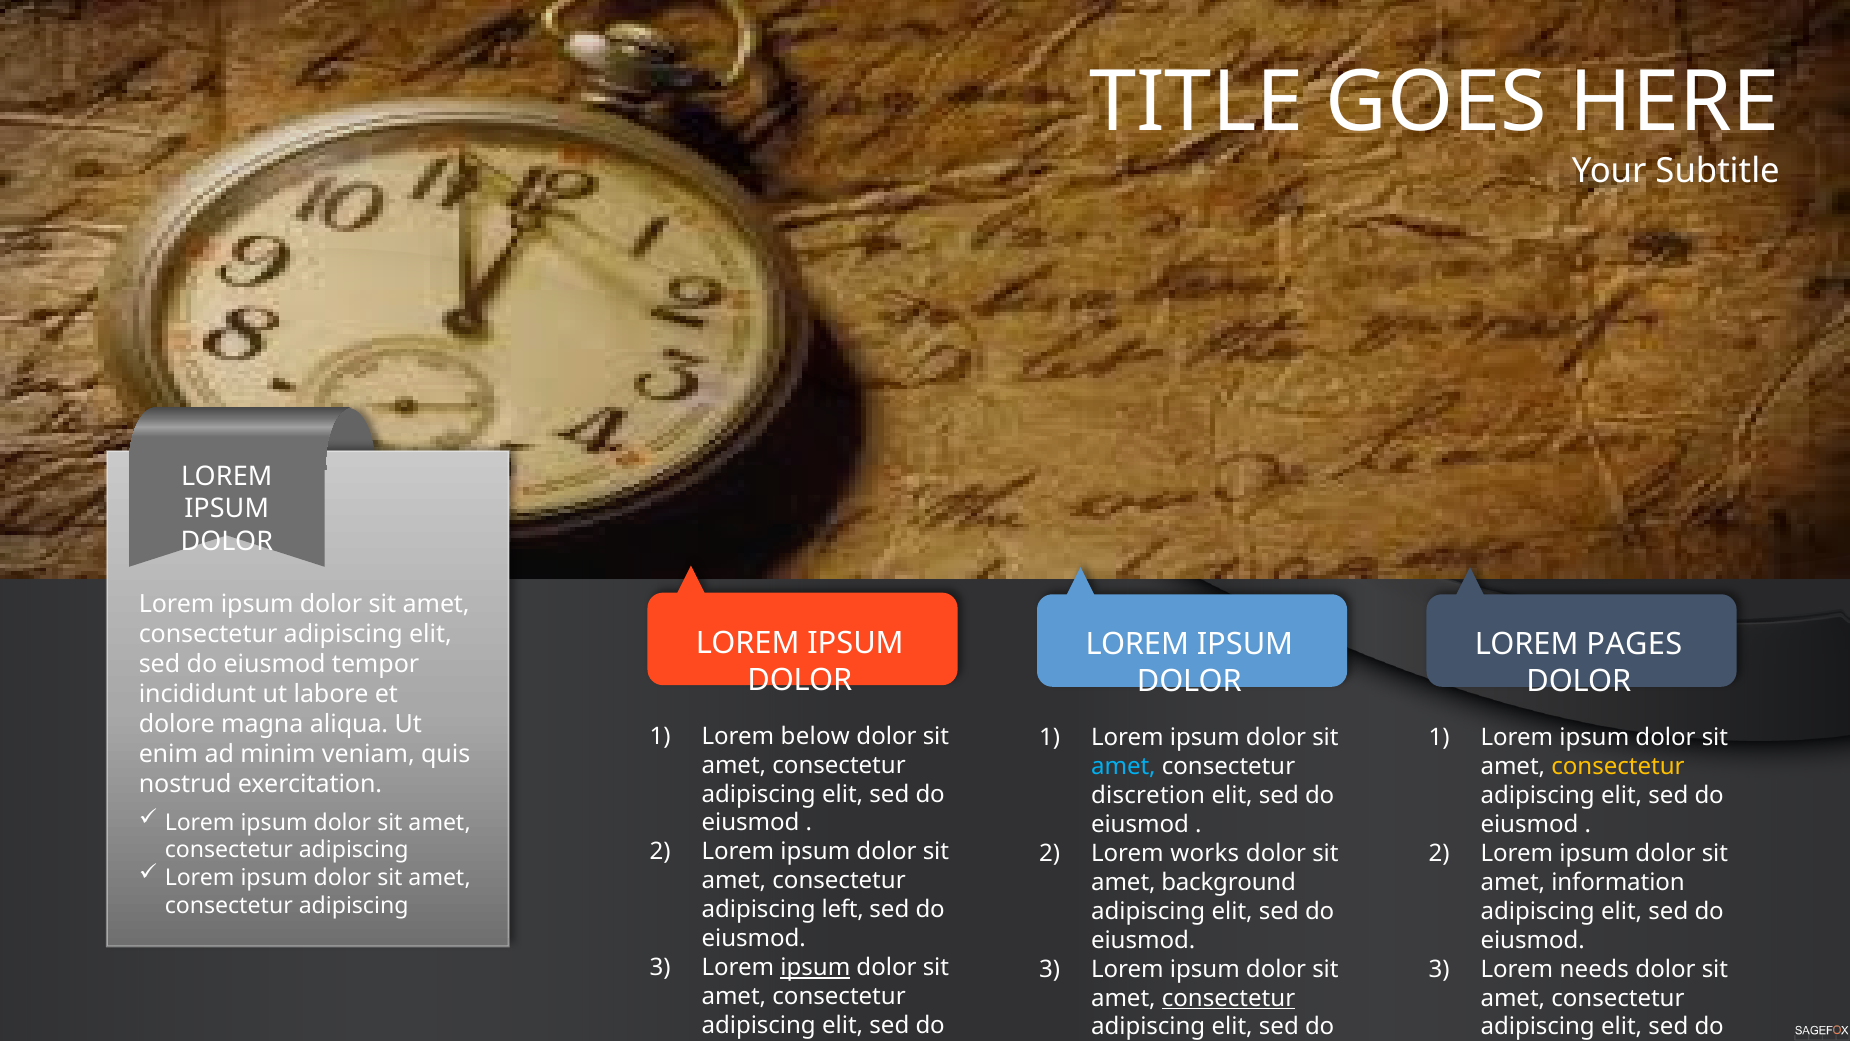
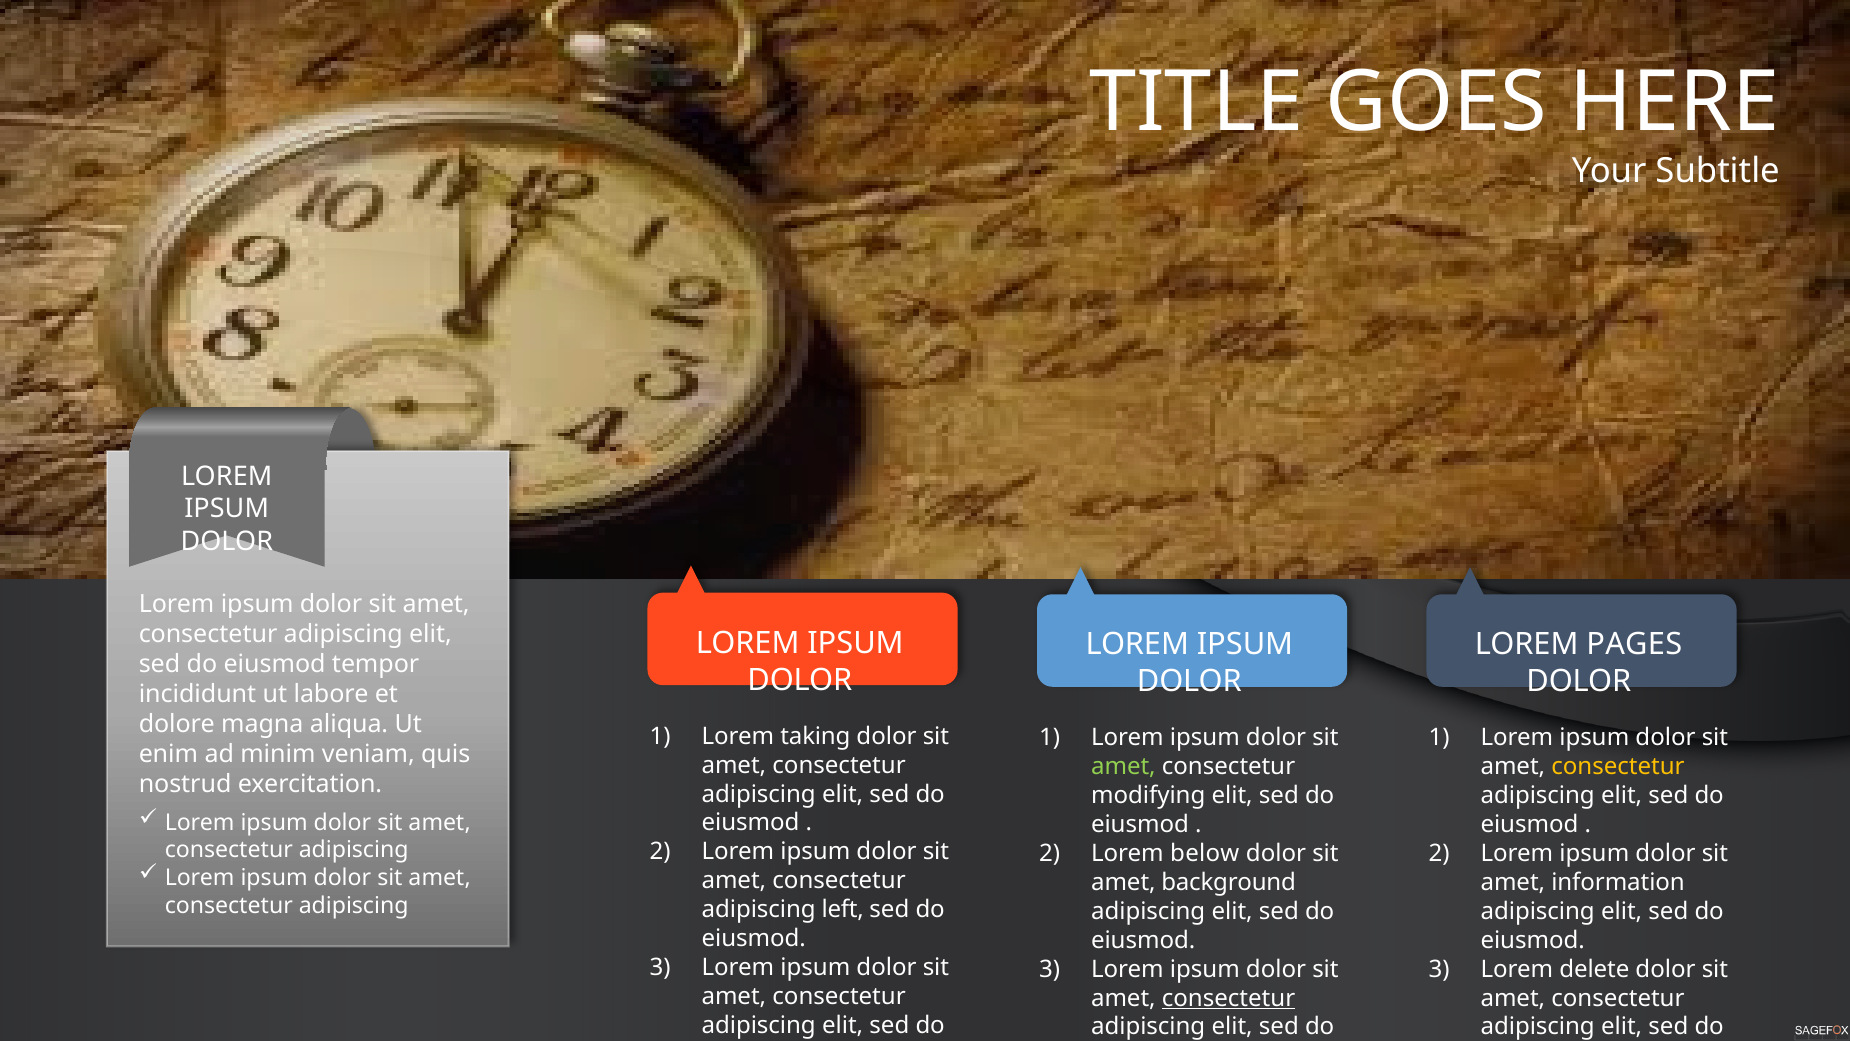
below: below -> taking (815, 736)
amet colour: light blue -> light green (1123, 767)
discretion: discretion -> modifying (1148, 795)
works: works -> below (1205, 853)
ipsum underline: present -> none (815, 967)
needs: needs -> delete (1594, 969)
